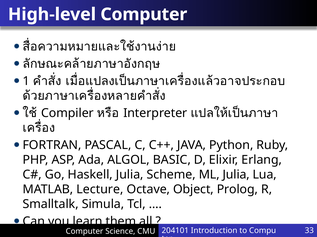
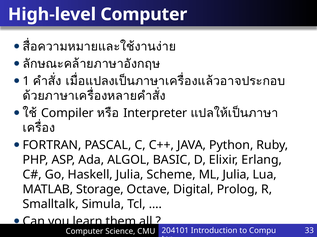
Lecture: Lecture -> Storage (100, 190)
Object: Object -> Digital (193, 190)
